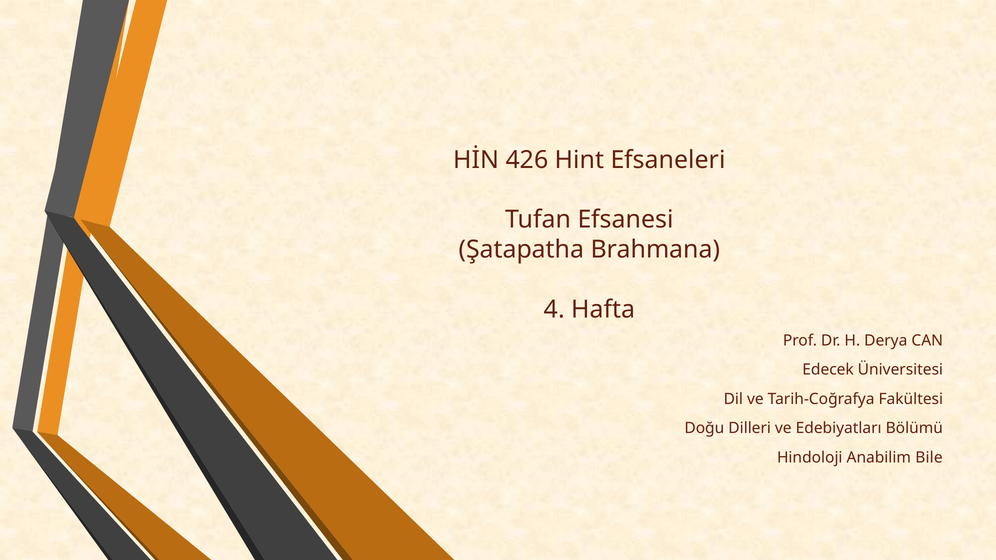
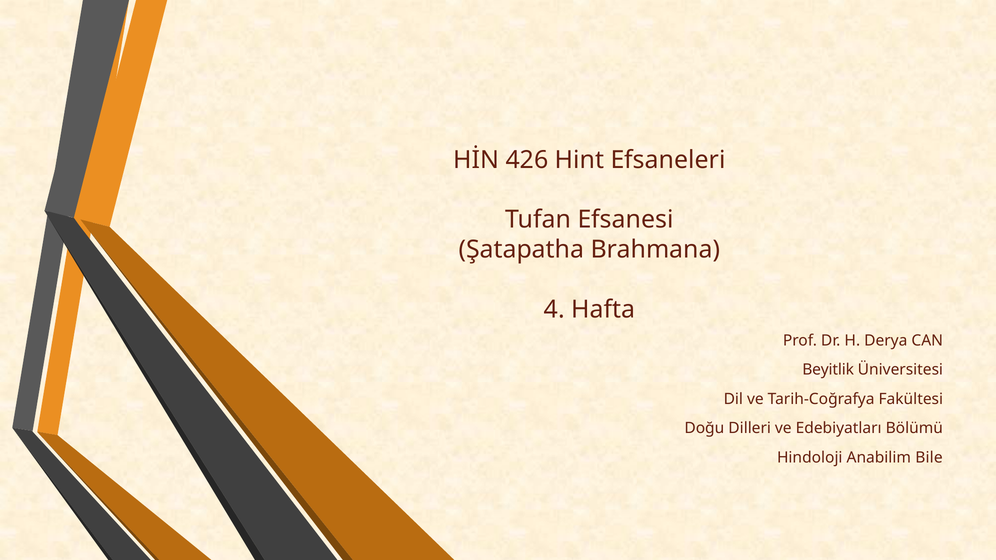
Edecek: Edecek -> Beyitlik (828, 370)
